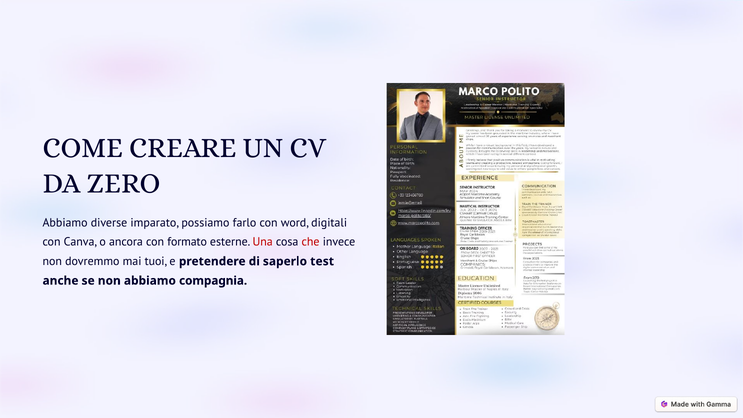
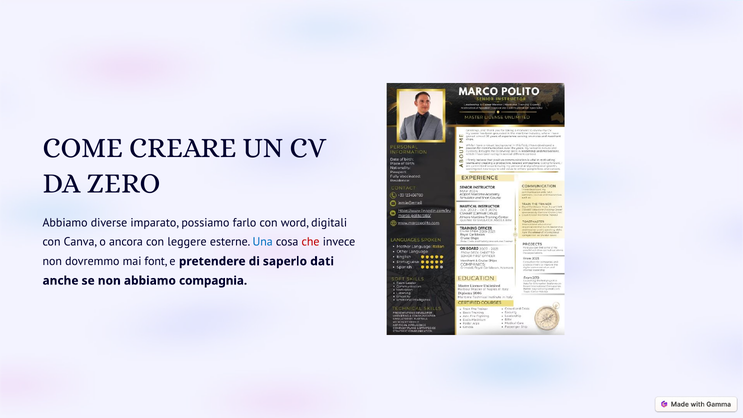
formato: formato -> leggere (187, 242)
Una colour: red -> blue (263, 242)
tuoi: tuoi -> font (156, 261)
test: test -> dati (322, 261)
